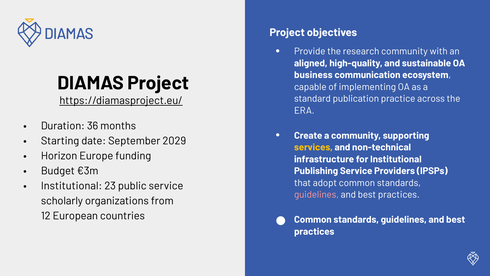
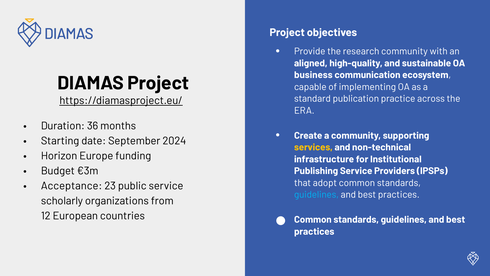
2029: 2029 -> 2024 (174, 141)
Institutional: Institutional -> Acceptance (72, 186)
guidelines colour: pink -> light blue (316, 195)
